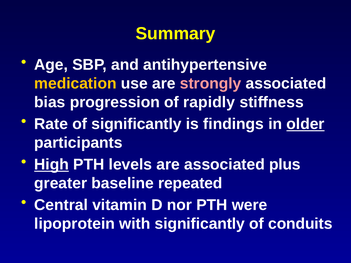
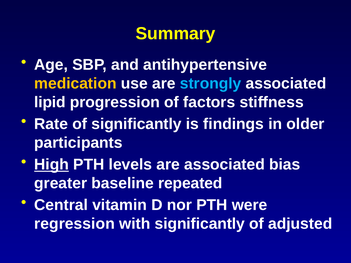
strongly colour: pink -> light blue (211, 84)
bias: bias -> lipid (50, 102)
rapidly: rapidly -> factors (209, 102)
older underline: present -> none (305, 124)
plus: plus -> bias (285, 165)
lipoprotein: lipoprotein -> regression (75, 224)
conduits: conduits -> adjusted (300, 224)
